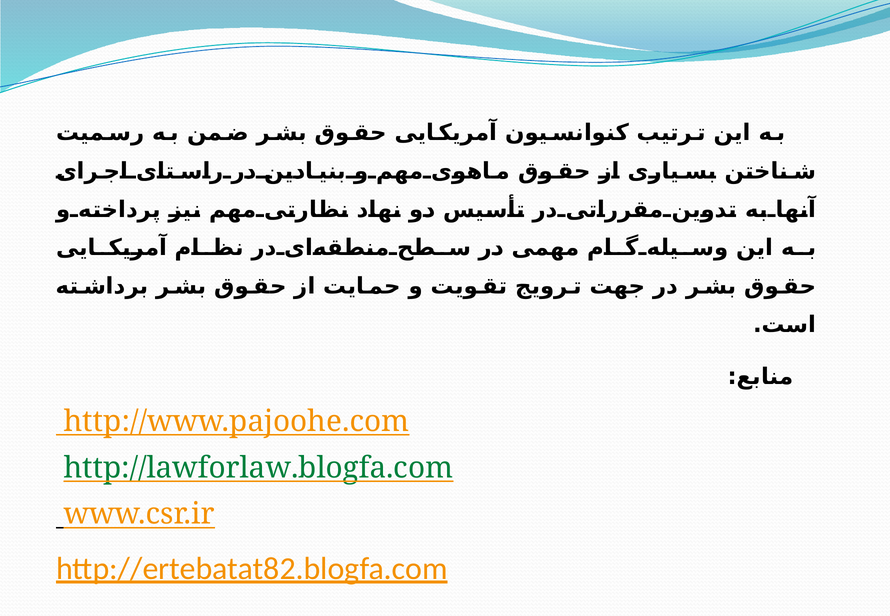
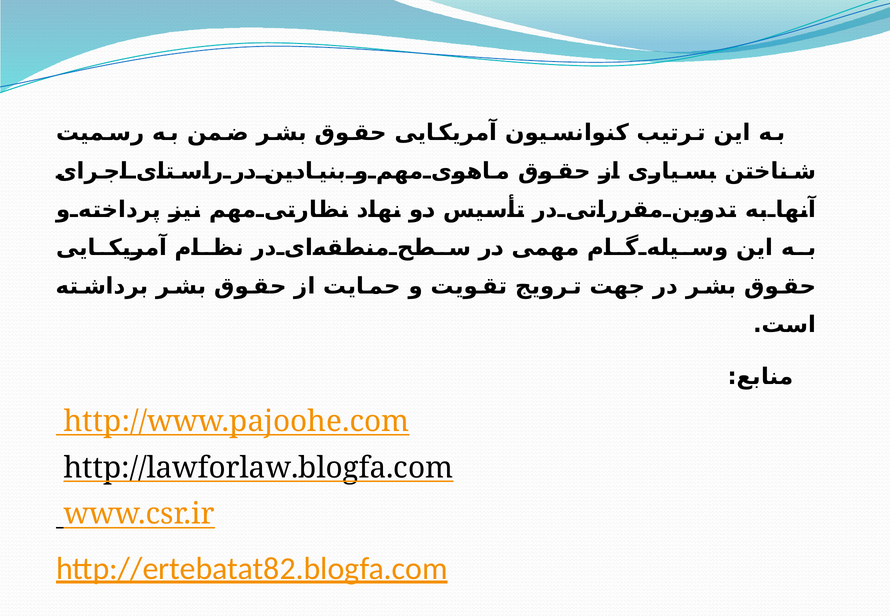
http://lawforlaw.blogfa.com colour: green -> black (258, 468)
